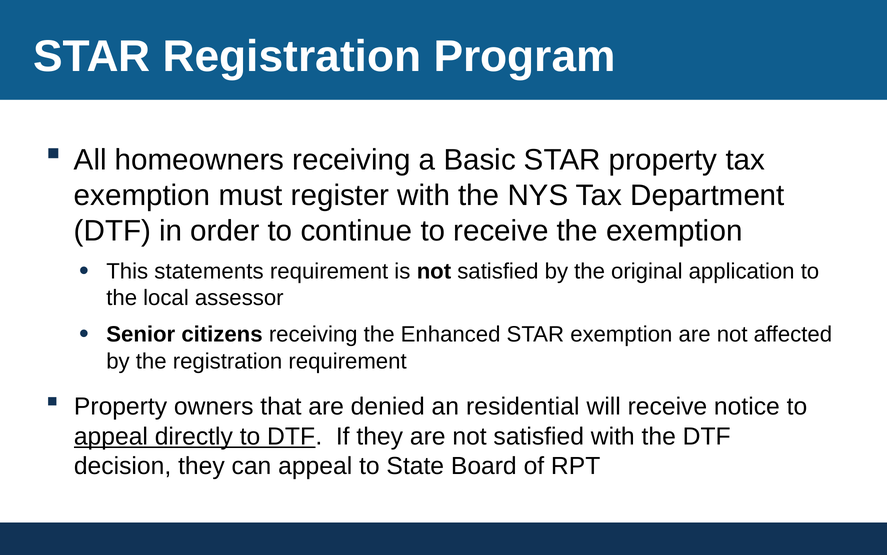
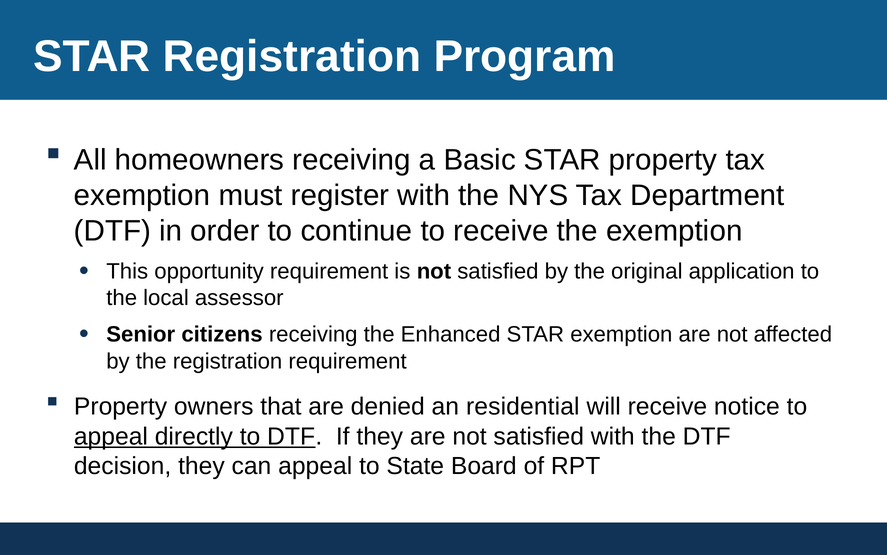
statements: statements -> opportunity (209, 271)
